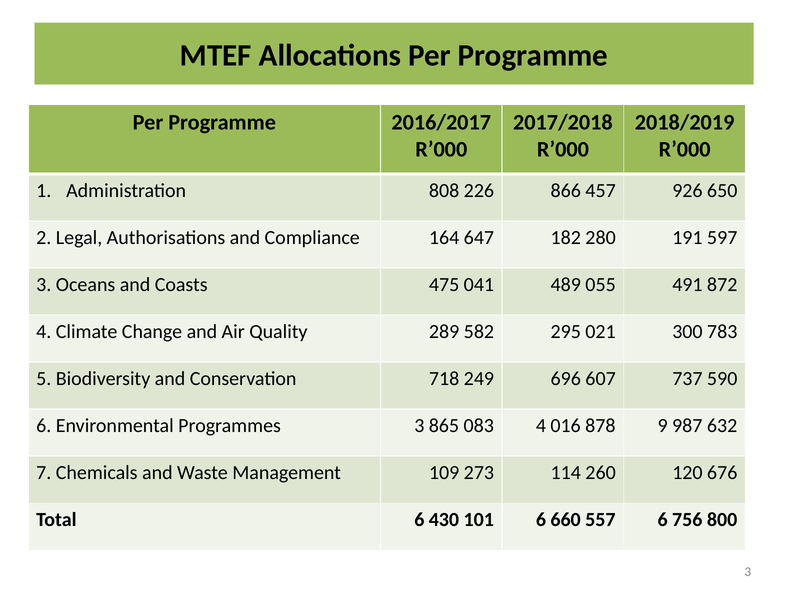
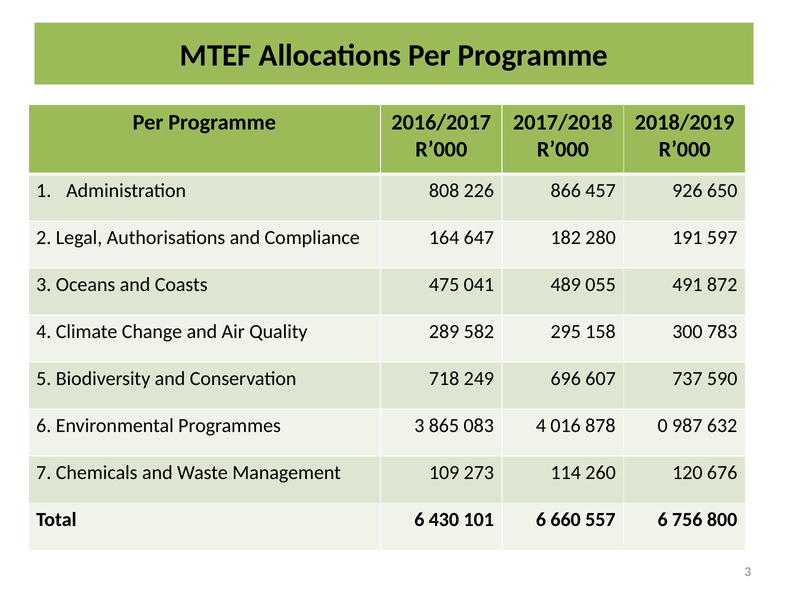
021: 021 -> 158 (601, 332)
9: 9 -> 0 (663, 426)
